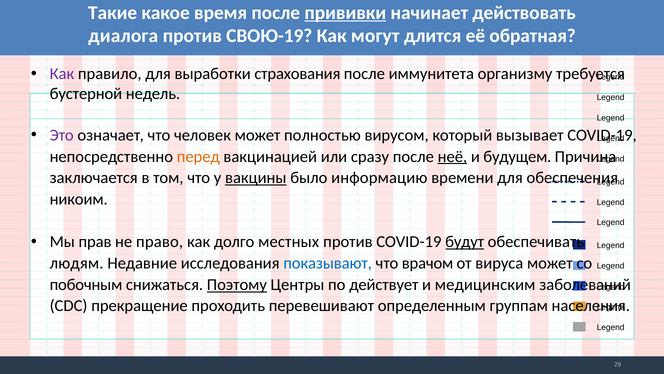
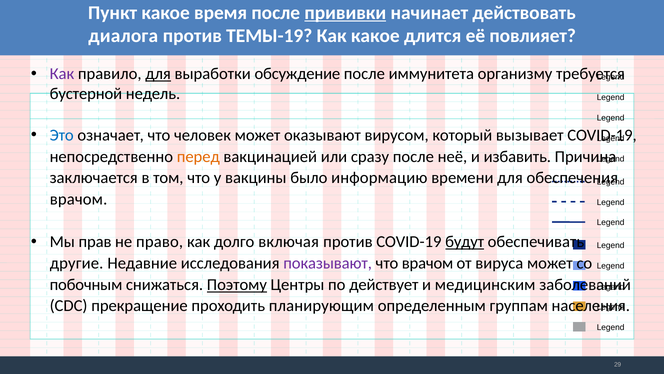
Такие: Такие -> Пункт (113, 13)
СВОЮ-19: СВОЮ-19 -> ТЕМЫ-19 (269, 36)
Как могут: могут -> какое (375, 36)
обратная: обратная -> повлияет (533, 36)
для underline: none -> present (158, 74)
страхования: страхования -> обсуждение (297, 74)
Это colour: purple -> blue (62, 135)
полностью: полностью -> оказывают (322, 135)
неё underline: present -> none (452, 156)
будущем: будущем -> избавить (517, 156)
вакцины underline: present -> none (256, 178)
никоим: никоим -> врачом (79, 199)
местных: местных -> включая (289, 242)
людям: людям -> другие (77, 263)
показывают colour: blue -> purple (328, 263)
перевешивают: перевешивают -> планирующим (321, 306)
